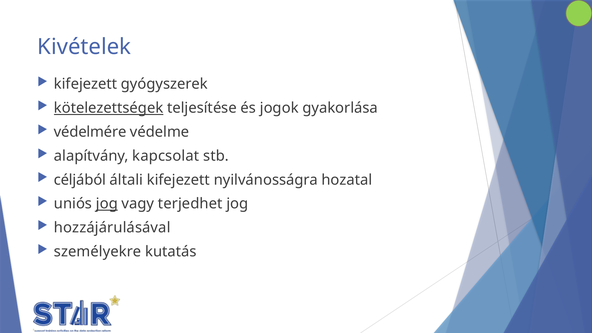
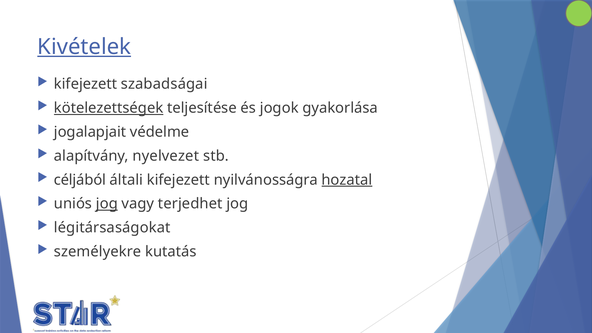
Kivételek underline: none -> present (84, 47)
gyógyszerek: gyógyszerek -> szabadságai (164, 84)
védelmére: védelmére -> jogalapjait (90, 132)
kapcsolat: kapcsolat -> nyelvezet (166, 156)
hozatal underline: none -> present (347, 180)
hozzájárulásával: hozzájárulásával -> légitársaságokat (112, 228)
